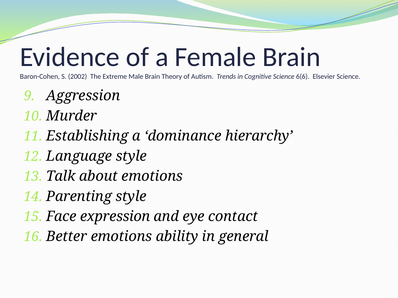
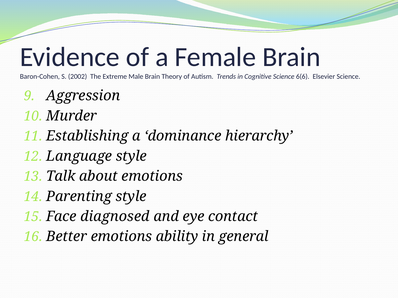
expression: expression -> diagnosed (115, 217)
